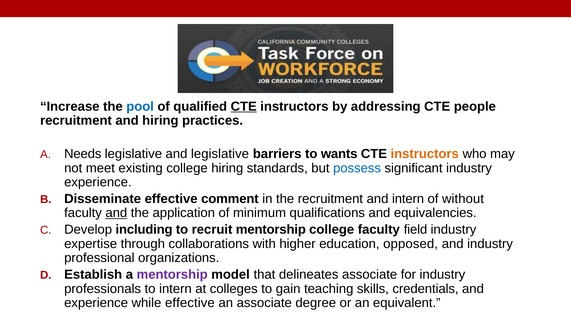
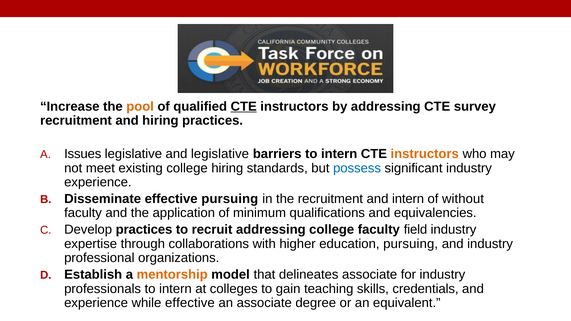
pool colour: blue -> orange (140, 107)
people: people -> survey (475, 107)
Needs: Needs -> Issues (83, 154)
barriers to wants: wants -> intern (339, 154)
effective comment: comment -> pursuing (230, 199)
and underline: present -> none (116, 213)
Develop including: including -> practices (144, 230)
recruit mentorship: mentorship -> addressing (271, 230)
education opposed: opposed -> pursuing (411, 244)
mentorship colour: purple -> orange (172, 275)
